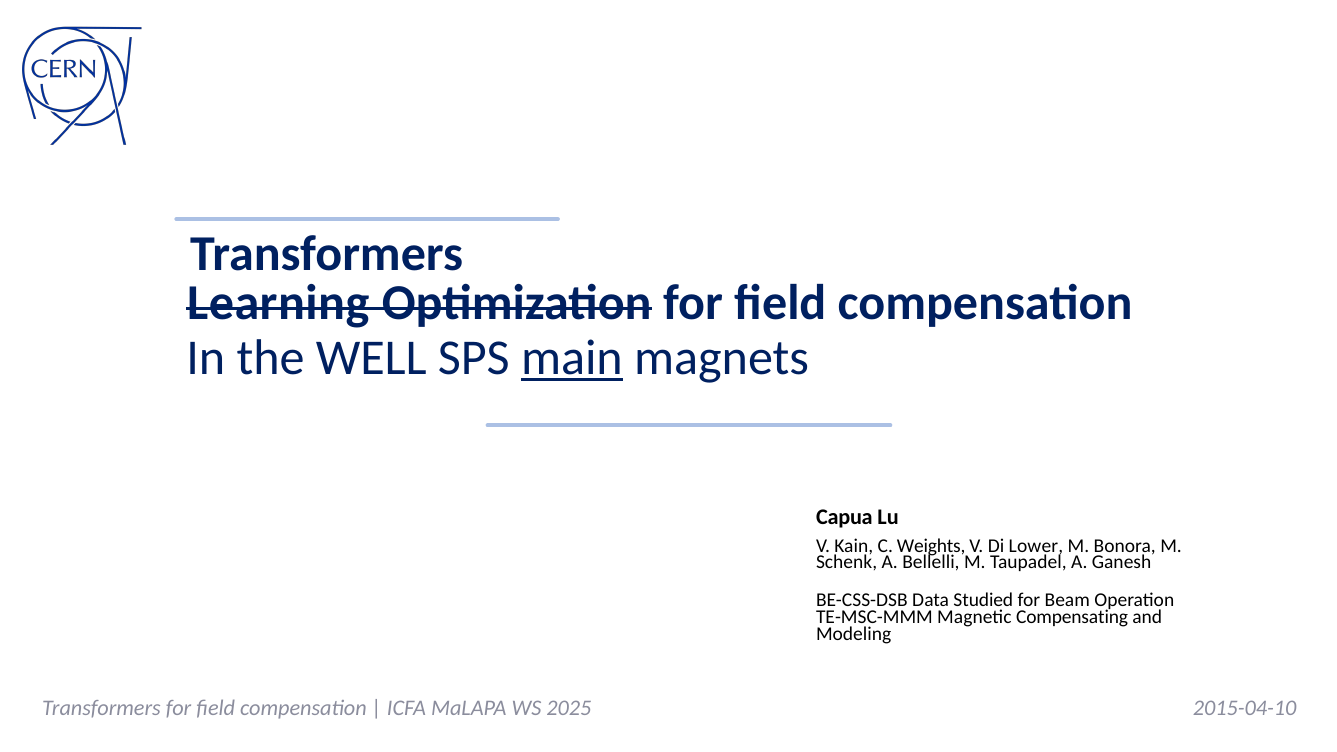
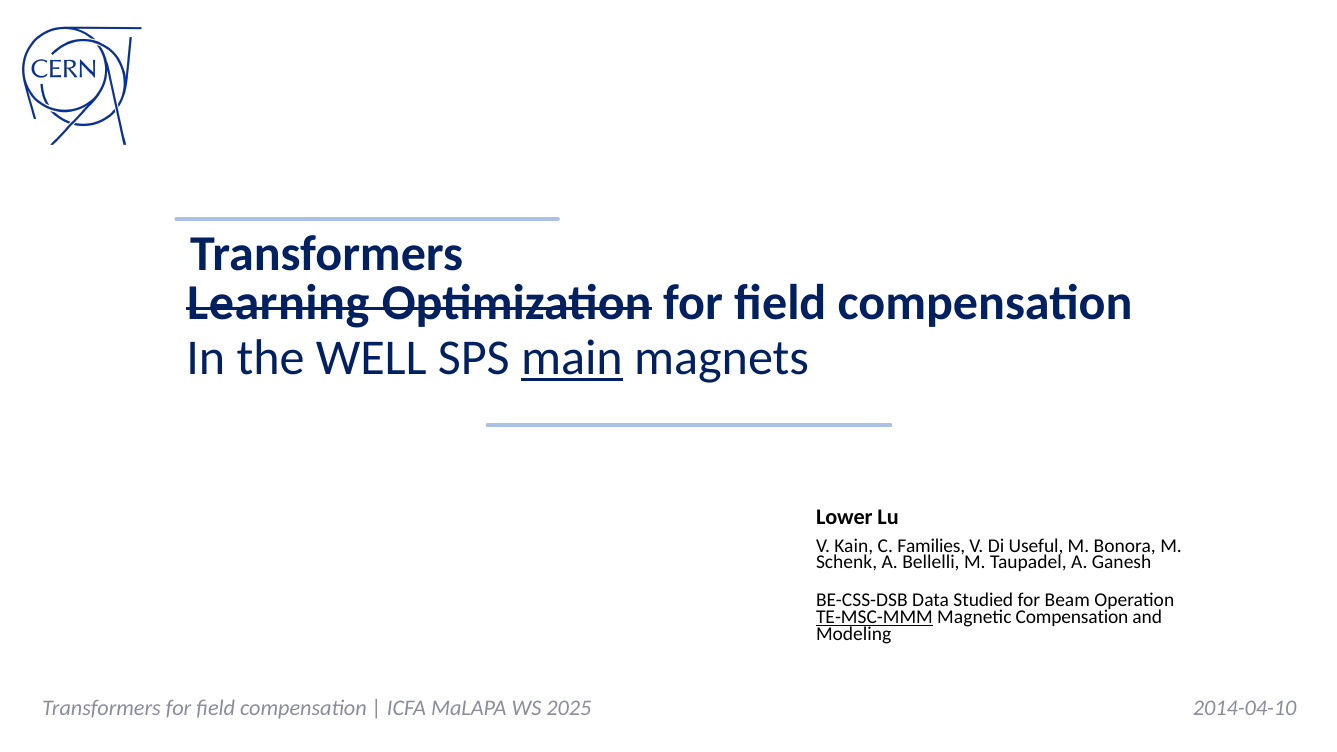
Capua: Capua -> Lower (844, 517)
Weights: Weights -> Families (931, 546)
Lower: Lower -> Useful (1036, 546)
TE-MSC-MMM underline: none -> present (874, 617)
Magnetic Compensating: Compensating -> Compensation (1072, 617)
2015-04-10: 2015-04-10 -> 2014-04-10 (1245, 708)
